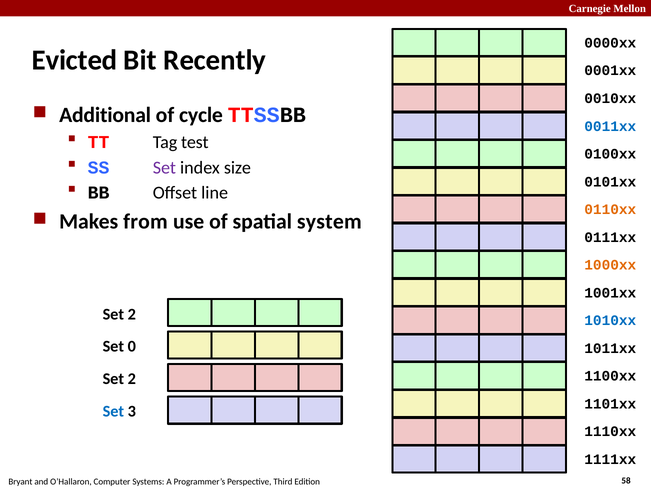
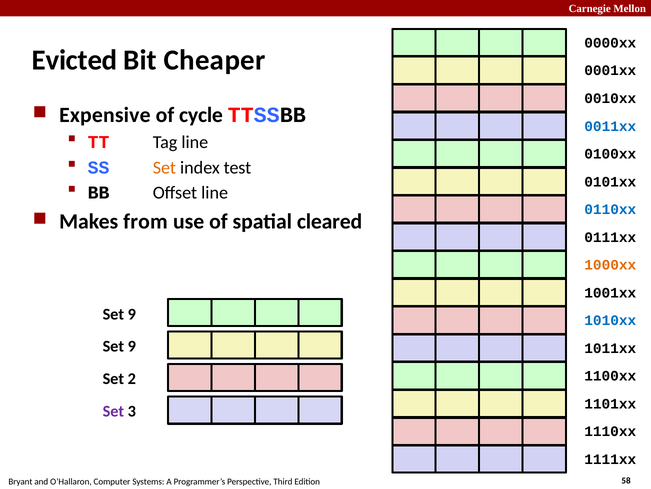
Recently: Recently -> Cheaper (215, 60)
Additional: Additional -> Expensive (105, 115)
Tag test: test -> line (195, 142)
Set colour: purple -> orange (164, 167)
size: size -> test (237, 167)
0110xx colour: orange -> blue (610, 209)
system: system -> cleared (330, 221)
2: 2 -> 9 (132, 314)
0: 0 -> 9 (132, 346)
Set colour: blue -> purple (113, 411)
